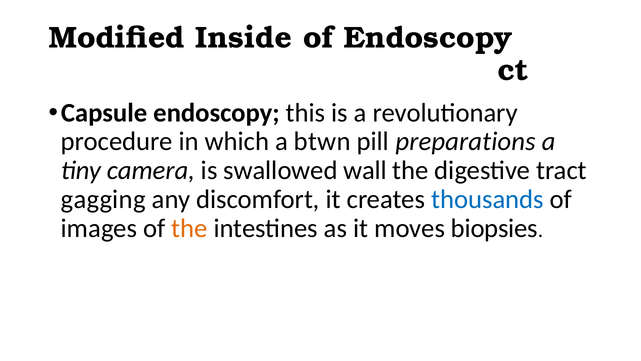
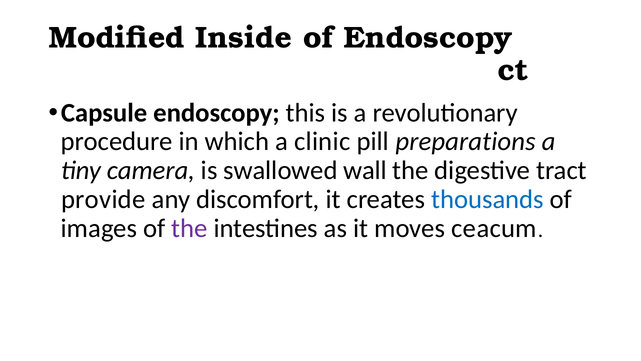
btwn: btwn -> clinic (322, 141)
gagging: gagging -> provide (103, 199)
the colour: orange -> purple (189, 228)
biopsies: biopsies -> ceacum (494, 228)
